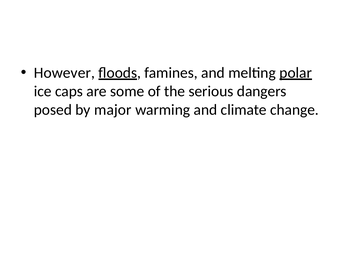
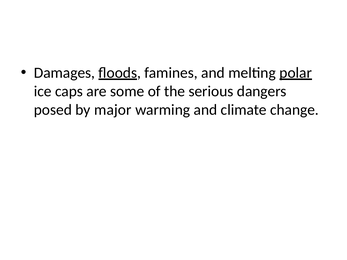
However: However -> Damages (64, 73)
